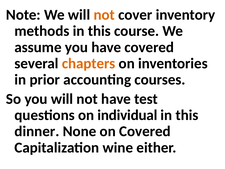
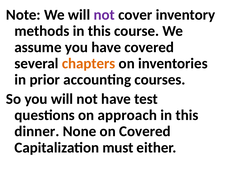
not colour: orange -> purple (104, 15)
individual: individual -> approach (127, 115)
wine: wine -> must (118, 147)
